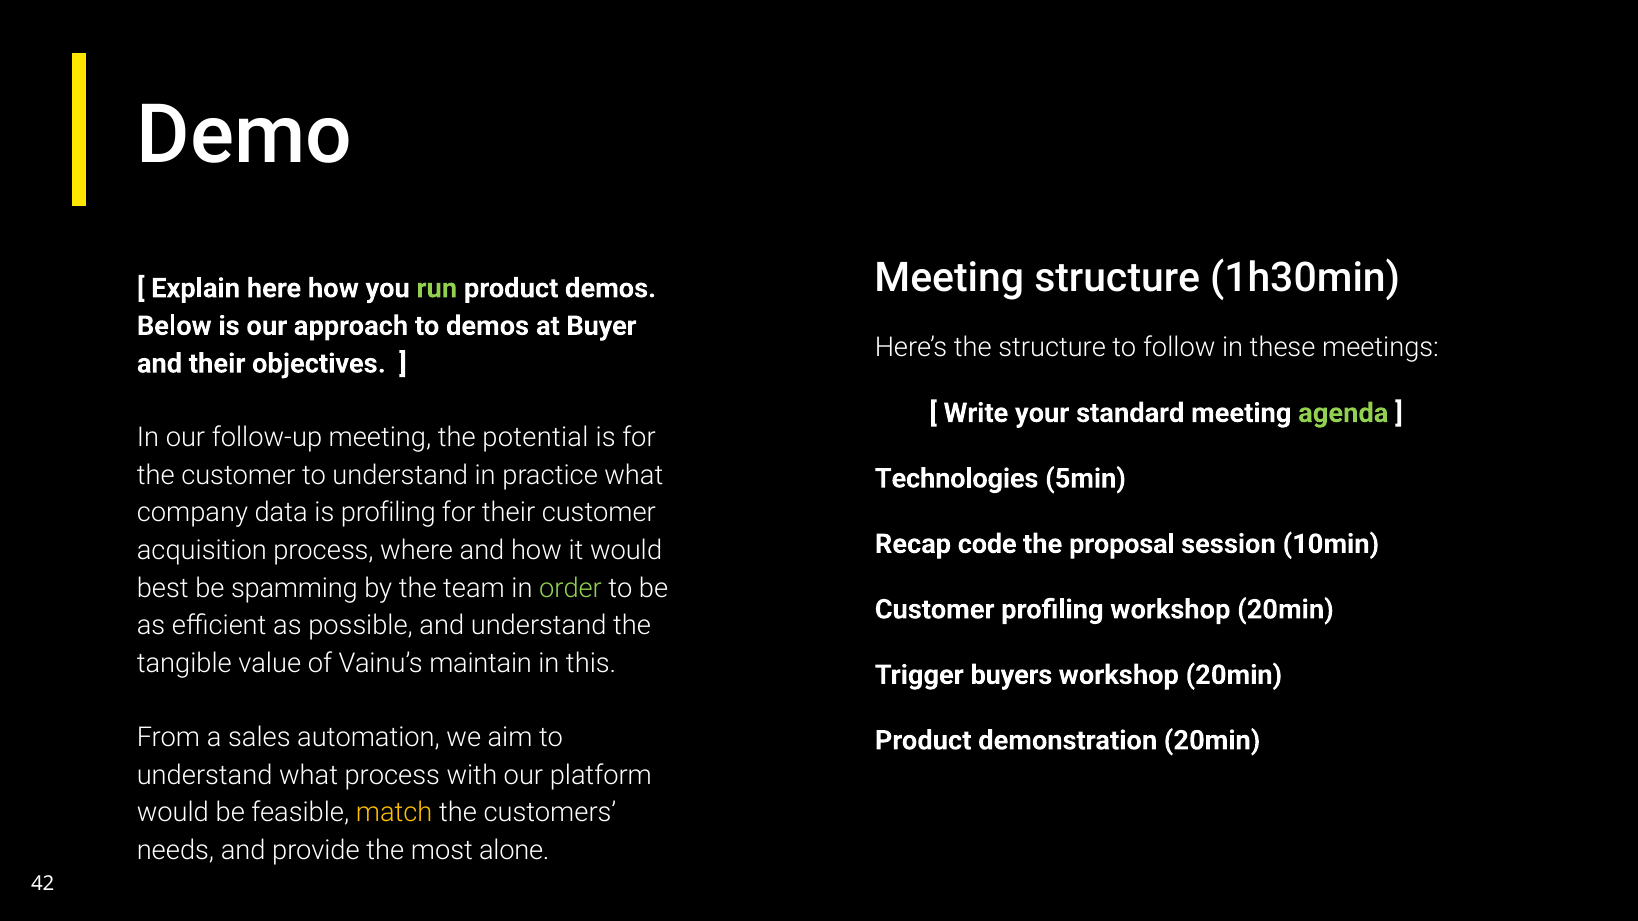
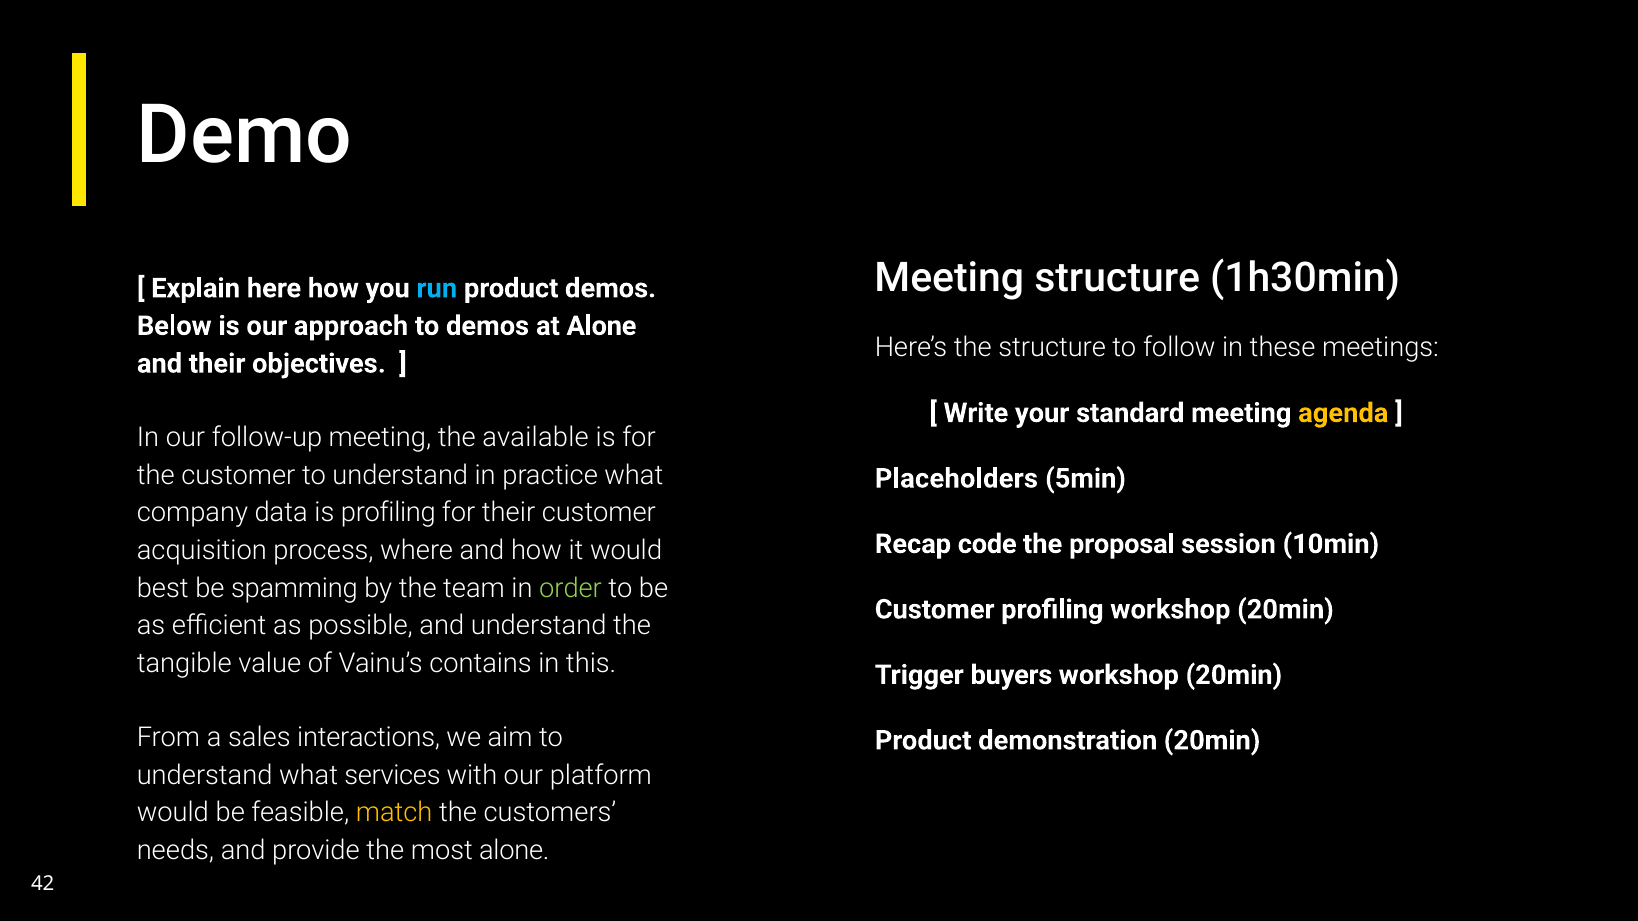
run colour: light green -> light blue (437, 288)
at Buyer: Buyer -> Alone (602, 326)
agenda colour: light green -> yellow (1343, 413)
potential: potential -> available (535, 438)
Technologies: Technologies -> Placeholders (956, 479)
maintain: maintain -> contains (481, 664)
automation: automation -> interactions (369, 738)
what process: process -> services (392, 775)
